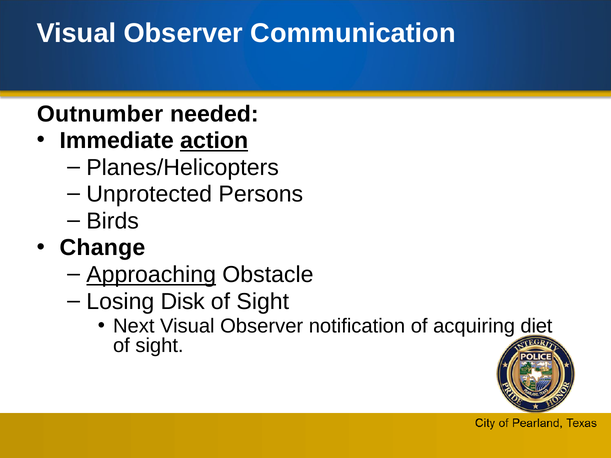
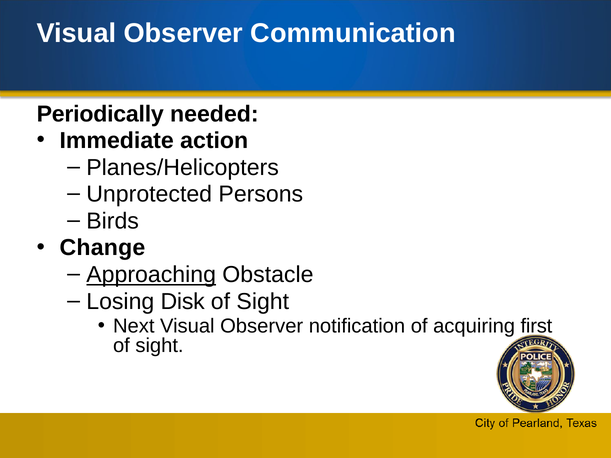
Outnumber: Outnumber -> Periodically (100, 114)
action underline: present -> none (214, 141)
diet: diet -> first (536, 326)
